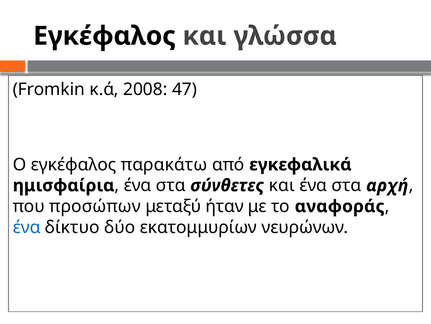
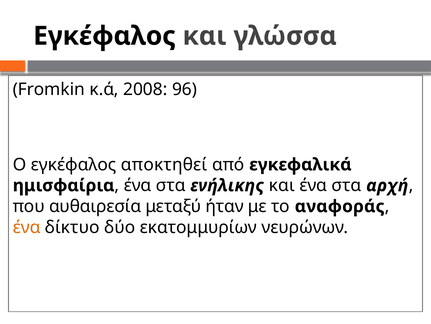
47: 47 -> 96 (185, 89)
παρακάτω: παρακάτω -> αποκτηθεί (164, 164)
σύνθετες: σύνθετες -> ενήλικης (227, 185)
προσώπων: προσώπων -> αυθαιρεσία (95, 206)
ένα colour: blue -> orange (27, 227)
